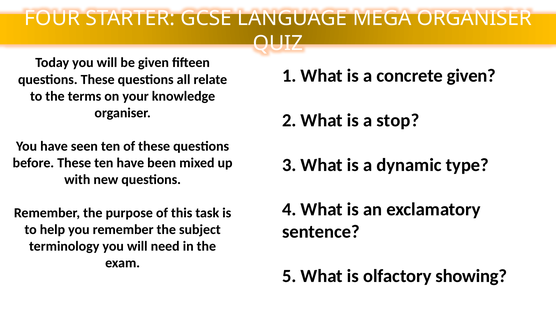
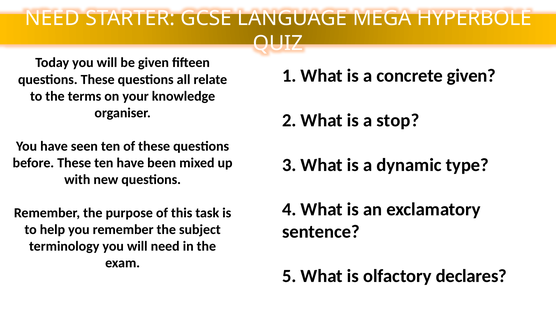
FOUR: FOUR -> NEED (52, 18)
MEGA ORGANISER: ORGANISER -> HYPERBOLE (474, 18)
showing: showing -> declares (471, 276)
